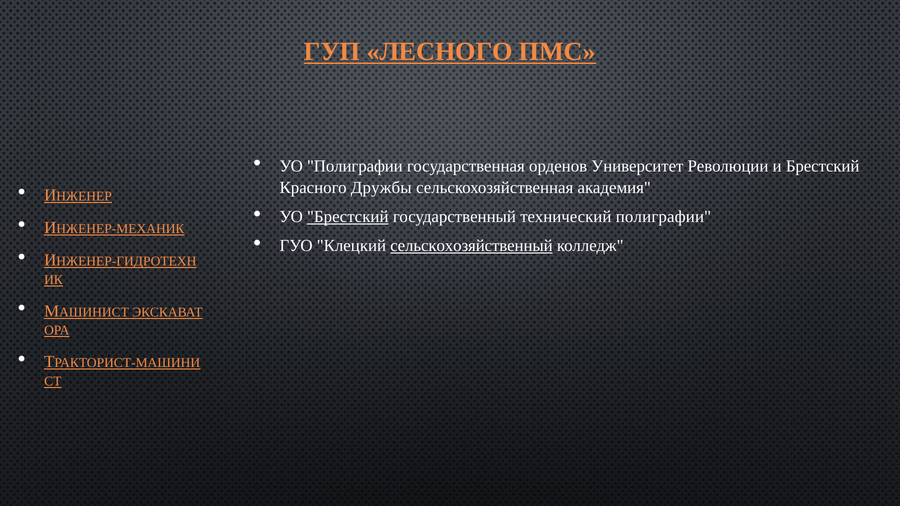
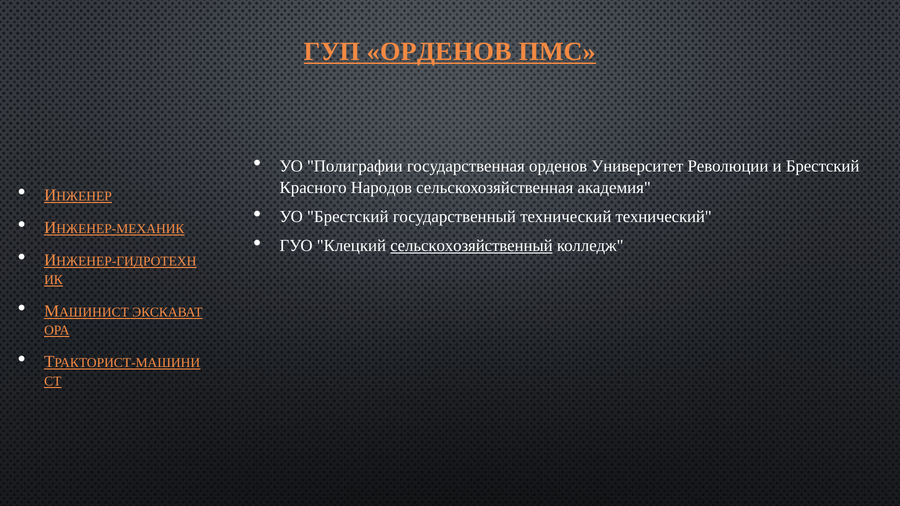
ГУП ЛЕСНОГО: ЛЕСНОГО -> ОРДЕНОВ (439, 52)
Дружбы: Дружбы -> Народов (381, 188)
Брестский underline: present -> none (348, 217)
технический полиграфии: полиграфии -> технический (664, 217)
